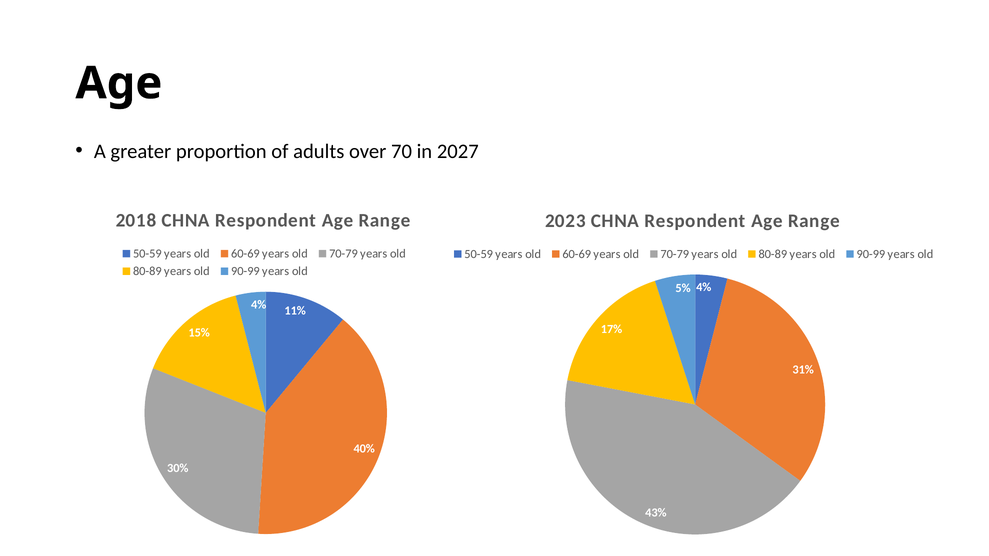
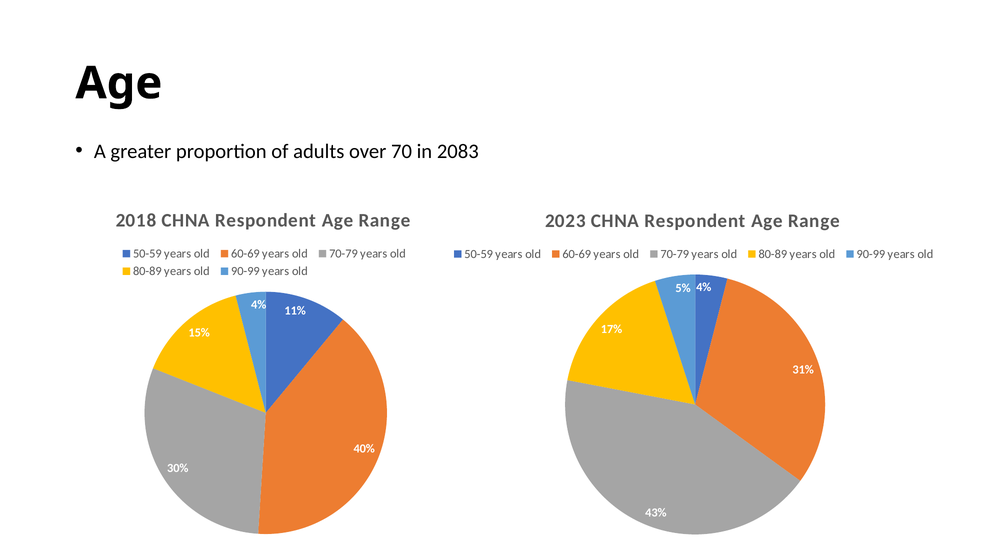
2027: 2027 -> 2083 (458, 151)
